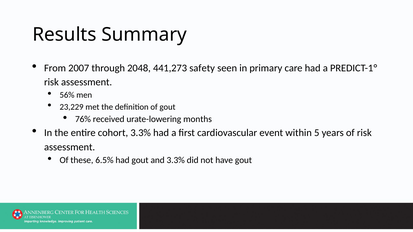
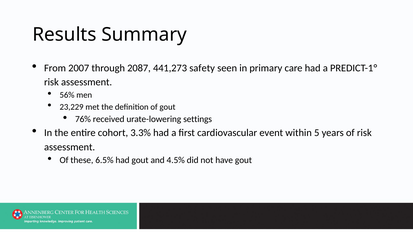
2048: 2048 -> 2087 (139, 68)
months: months -> settings (198, 119)
and 3.3%: 3.3% -> 4.5% (176, 160)
